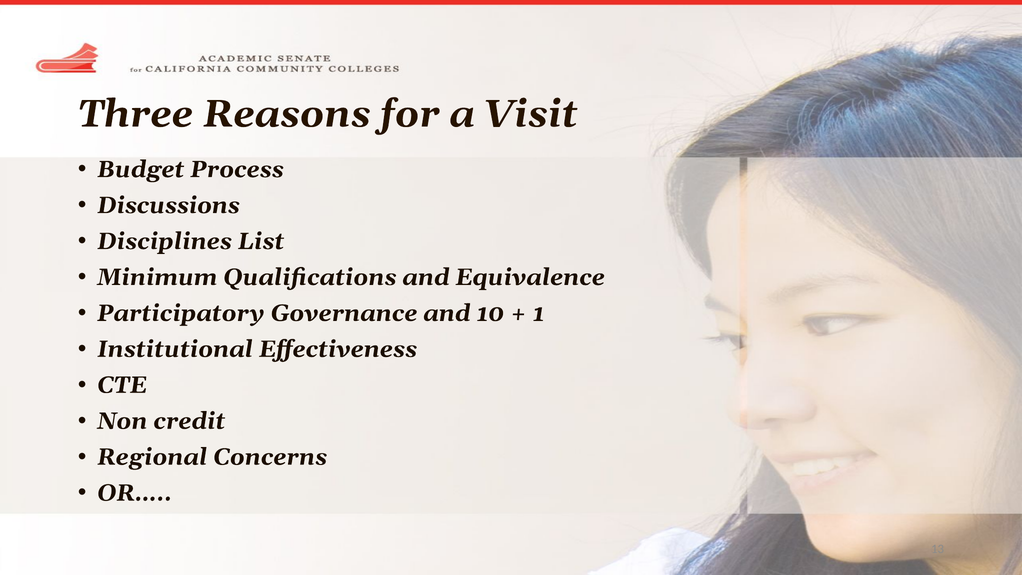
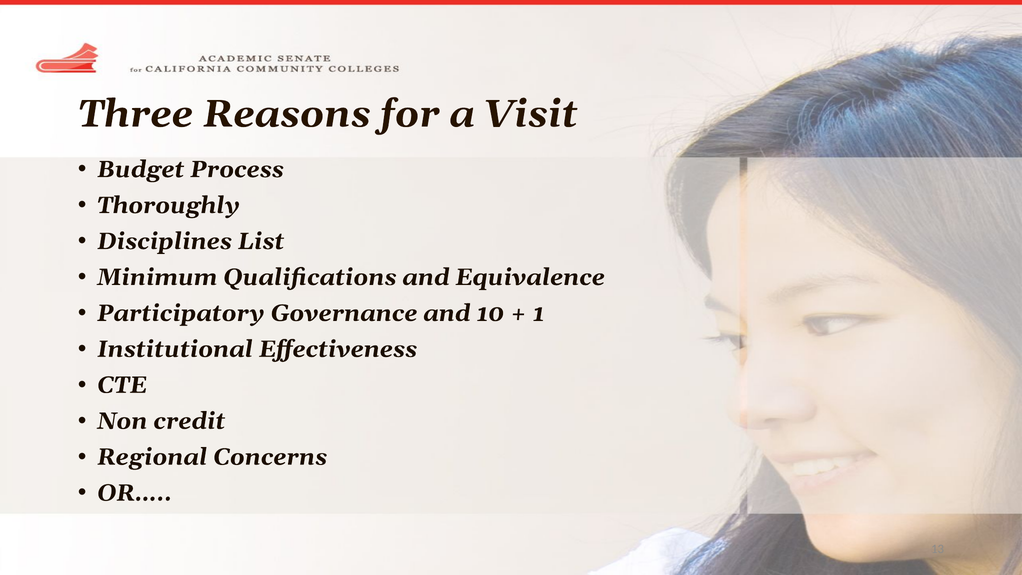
Discussions: Discussions -> Thoroughly (168, 205)
